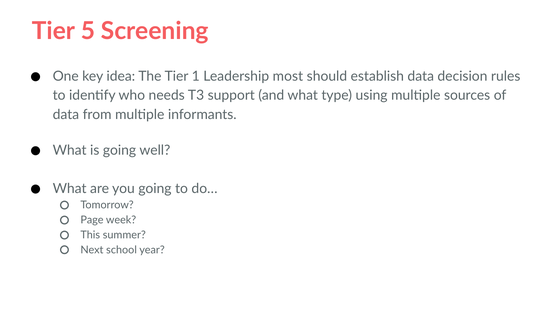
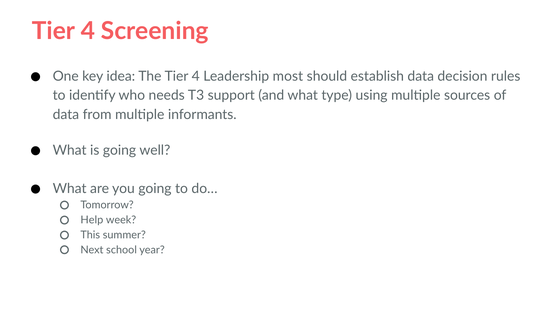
5: 5 -> 4 (88, 31)
The Tier 1: 1 -> 4 (196, 76)
Page: Page -> Help (92, 220)
